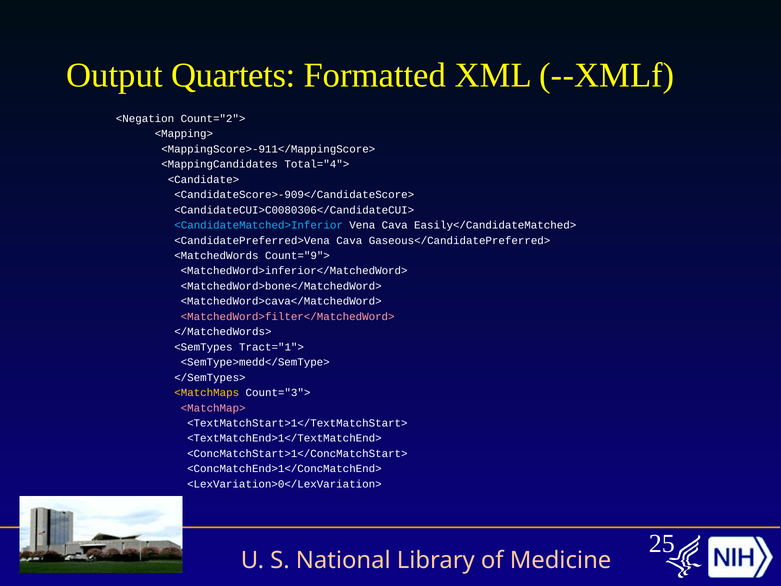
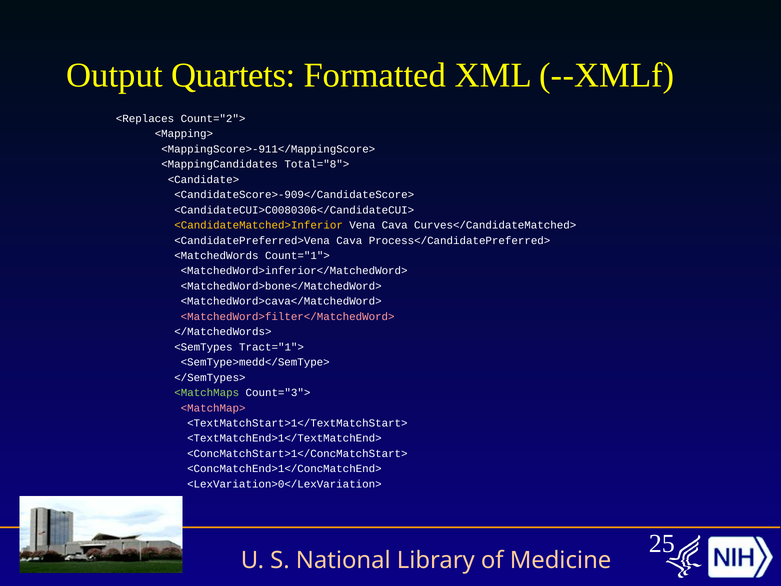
<Negation: <Negation -> <Replaces (145, 119)
Total="4">: Total="4"> -> Total="8"> (317, 164)
<CandidateMatched>Inferior colour: light blue -> yellow (259, 225)
Easily</CandidateMatched>: Easily</CandidateMatched> -> Curves</CandidateMatched> (495, 225)
Gaseous</CandidatePreferred>: Gaseous</CandidatePreferred> -> Process</CandidatePreferred> (460, 240)
Count="9">: Count="9"> -> Count="1"> (297, 256)
<MatchMaps colour: yellow -> light green (207, 393)
